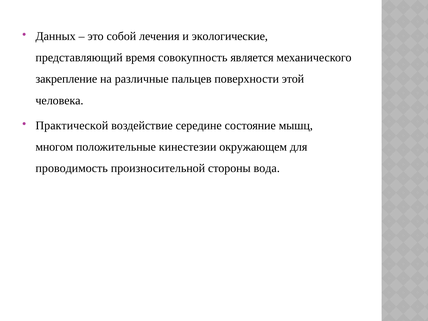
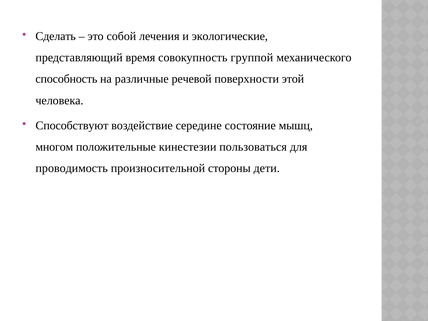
Данных: Данных -> Сделать (56, 36)
является: является -> группой (252, 58)
закрепление: закрепление -> способность (66, 79)
пальцев: пальцев -> речевой (192, 79)
Практической: Практической -> Способствуют (72, 125)
окружающем: окружающем -> пользоваться (253, 147)
вода: вода -> дети (267, 168)
